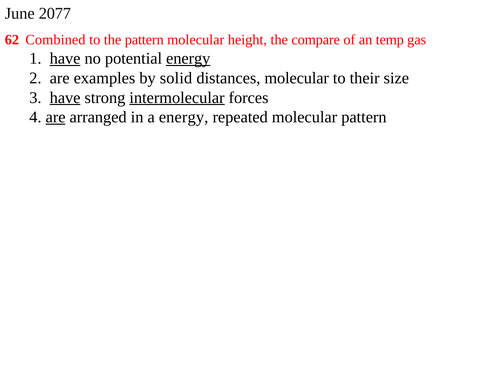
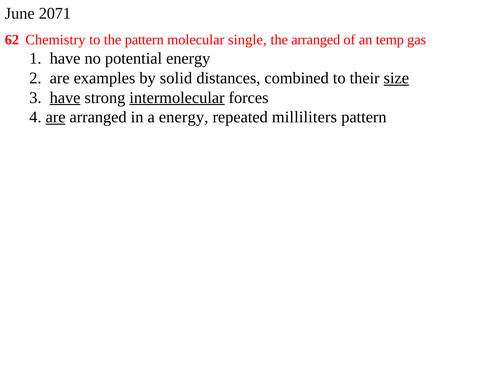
2077: 2077 -> 2071 (55, 13)
Combined: Combined -> Chemistry (55, 40)
height: height -> single (247, 40)
the compare: compare -> arranged (316, 40)
have underline: present -> none (65, 58)
energy underline: present -> none (188, 58)
distances molecular: molecular -> combined (297, 78)
size underline: none -> present (396, 78)
repeated molecular: molecular -> milliliters (304, 117)
